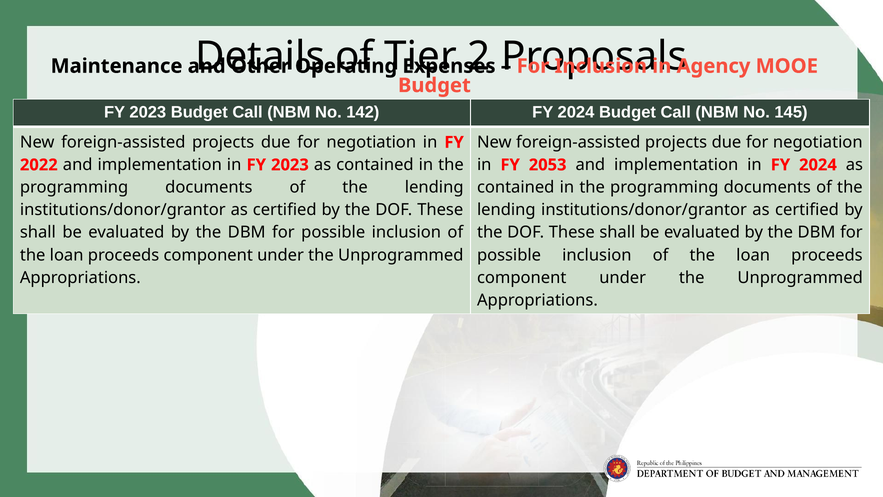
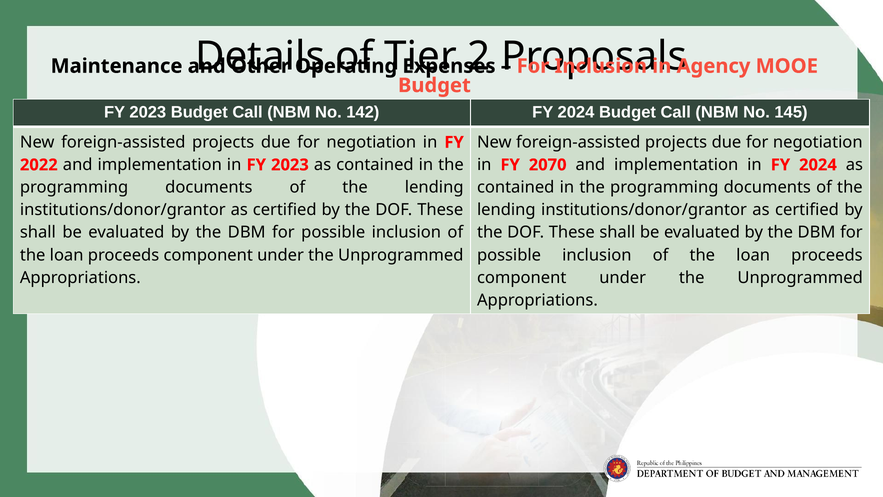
2053: 2053 -> 2070 (548, 165)
